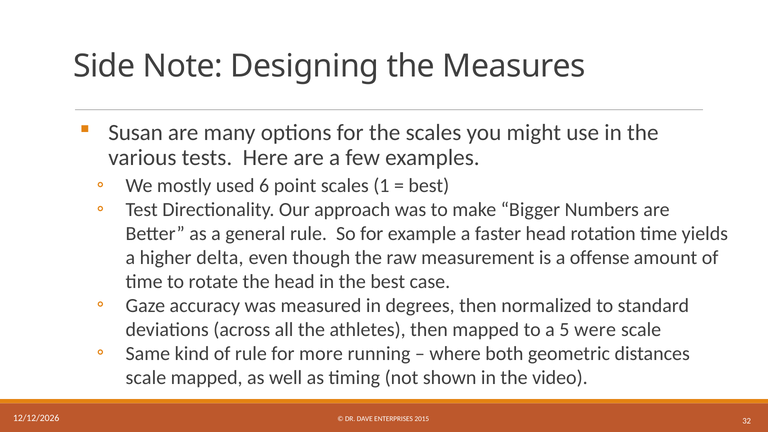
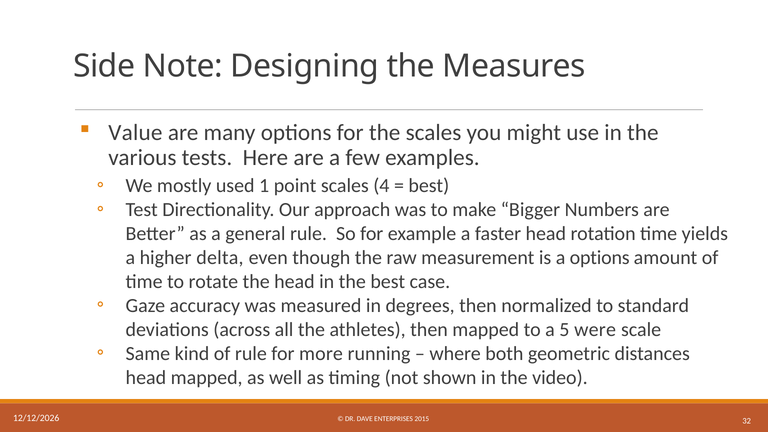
Susan: Susan -> Value (135, 133)
6: 6 -> 1 (264, 186)
1: 1 -> 4 (381, 186)
a offense: offense -> options (600, 257)
scale: scale -> head (146, 377)
